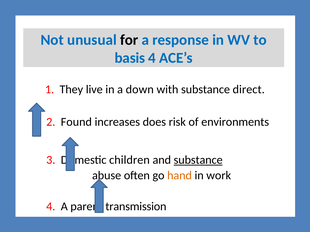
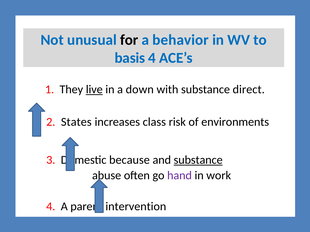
response: response -> behavior (181, 40)
live underline: none -> present (94, 90)
Found: Found -> States (76, 122)
does: does -> class (154, 122)
children: children -> because (129, 160)
hand colour: orange -> purple (180, 176)
transmission: transmission -> intervention (136, 207)
